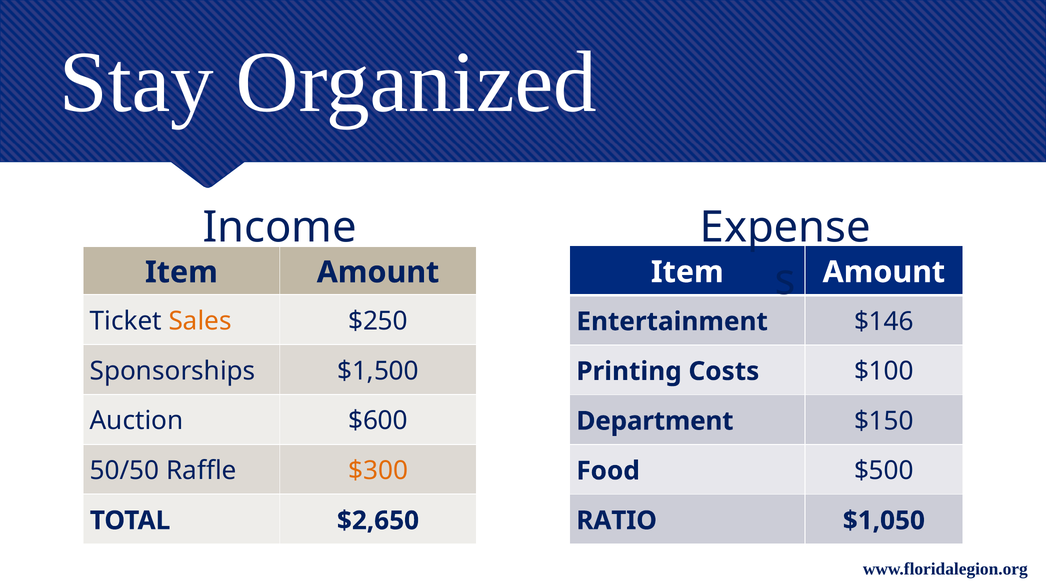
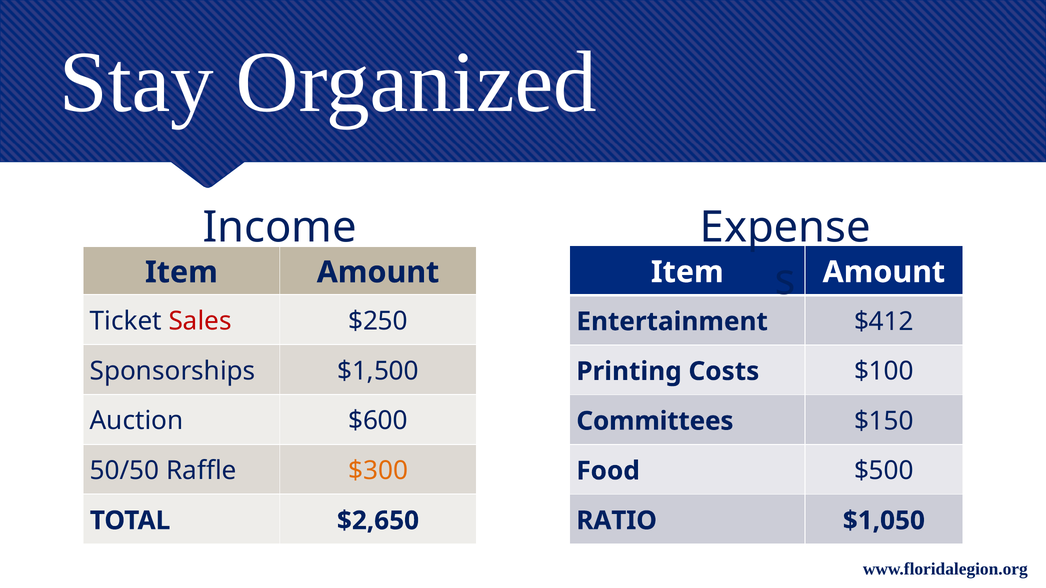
Sales colour: orange -> red (200, 321)
$146: $146 -> $412 (884, 322)
Department: Department -> Committees (655, 421)
